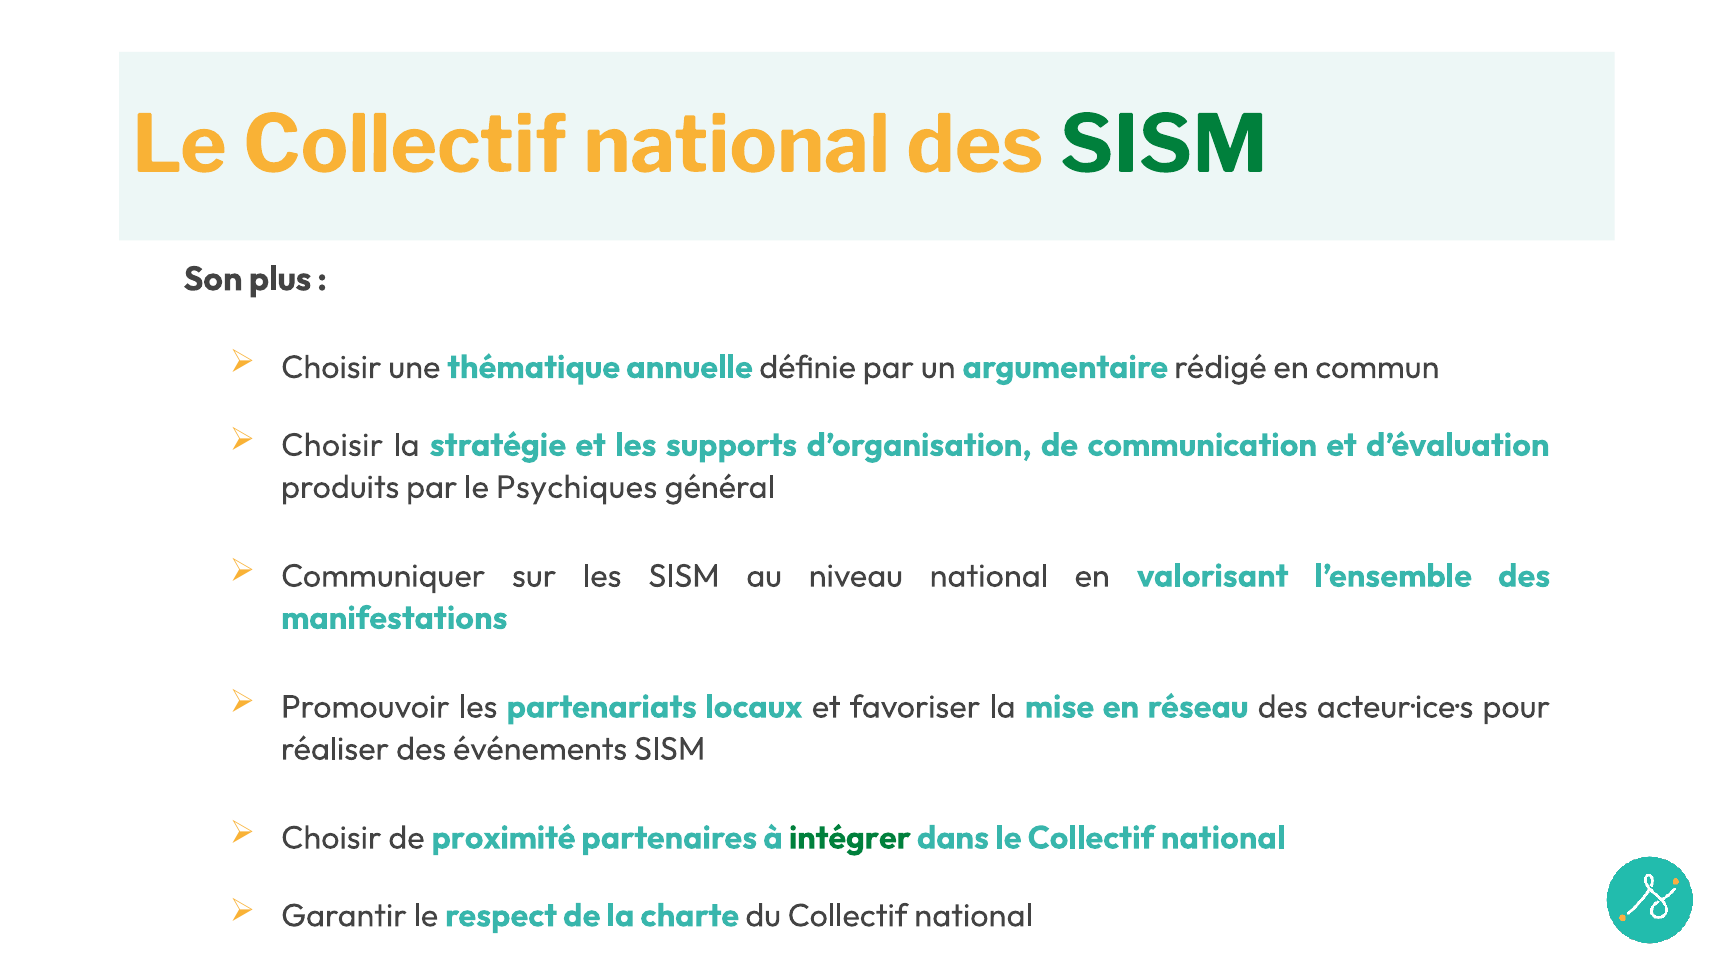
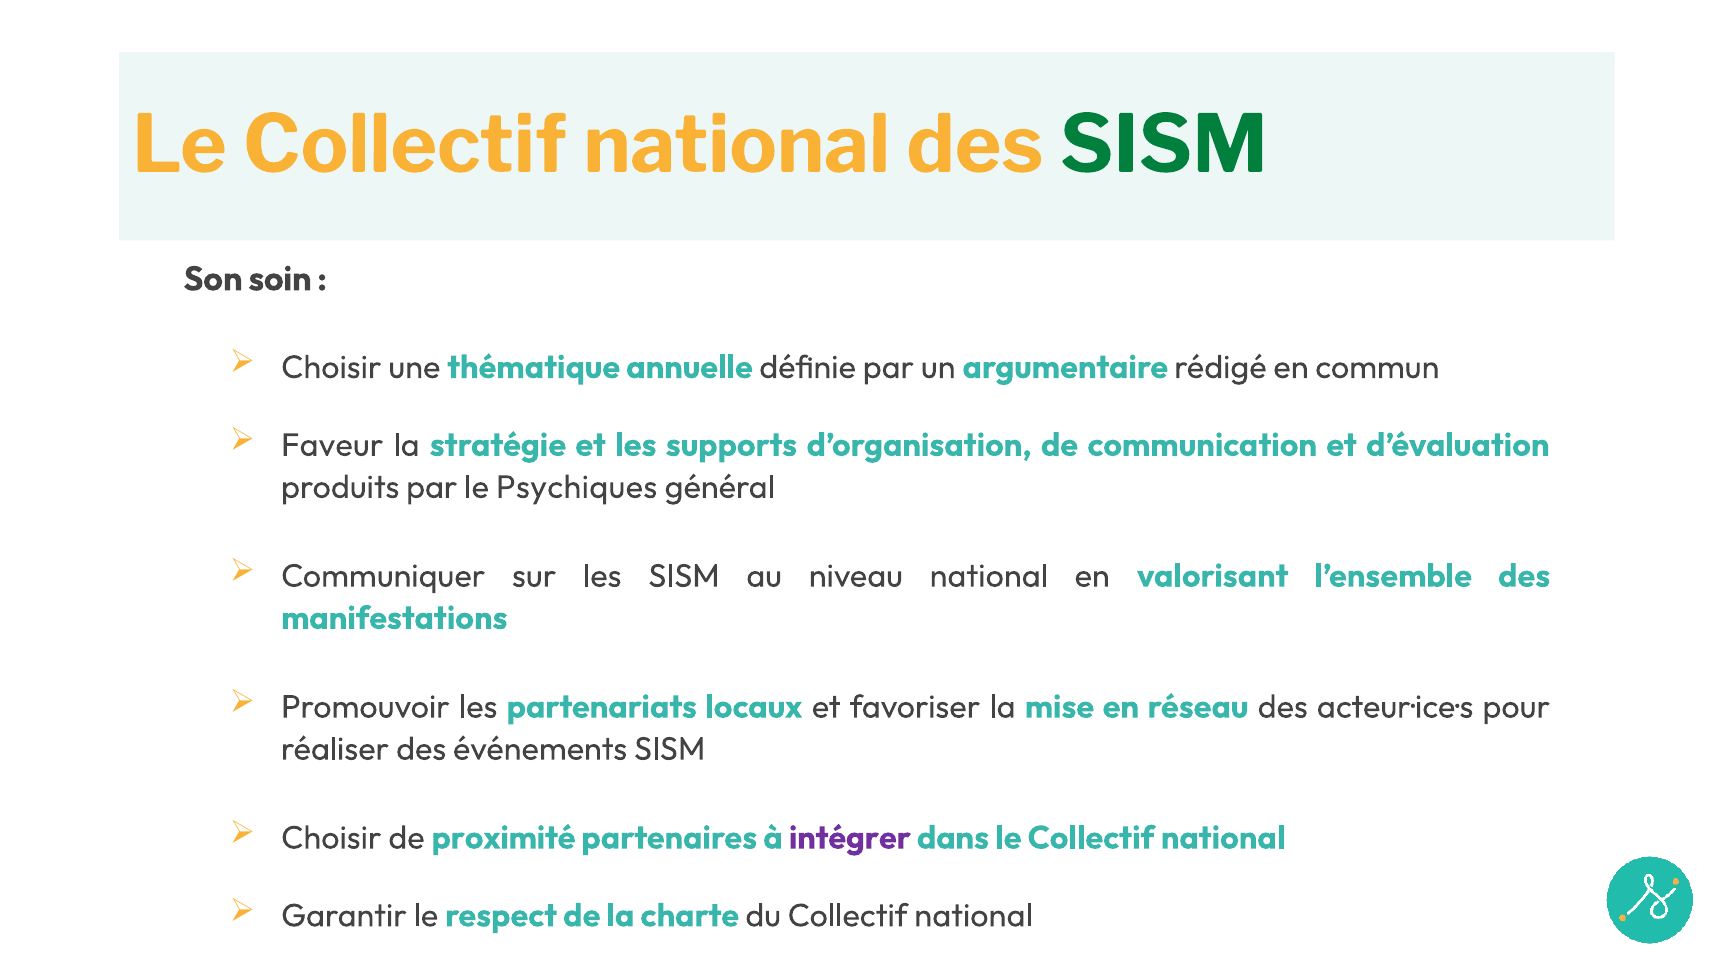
plus: plus -> soin (280, 279)
Choisir: Choisir -> Faveur (332, 445)
intégrer colour: green -> purple (850, 838)
